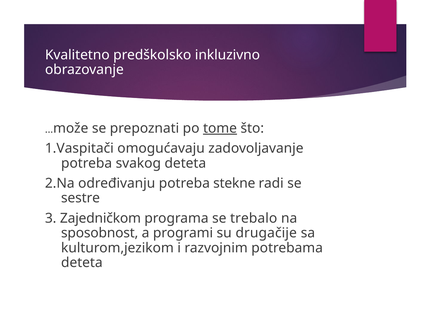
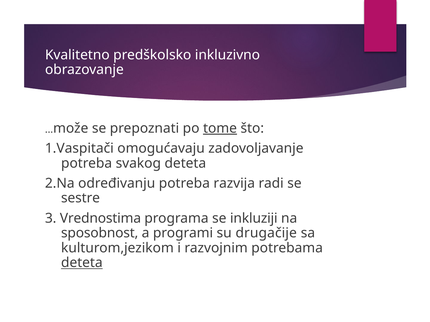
stekne: stekne -> razvija (234, 184)
Zajedničkom: Zajedničkom -> Vrednostima (100, 219)
trebalo: trebalo -> inkluziji (254, 219)
deteta underline: none -> present (82, 263)
